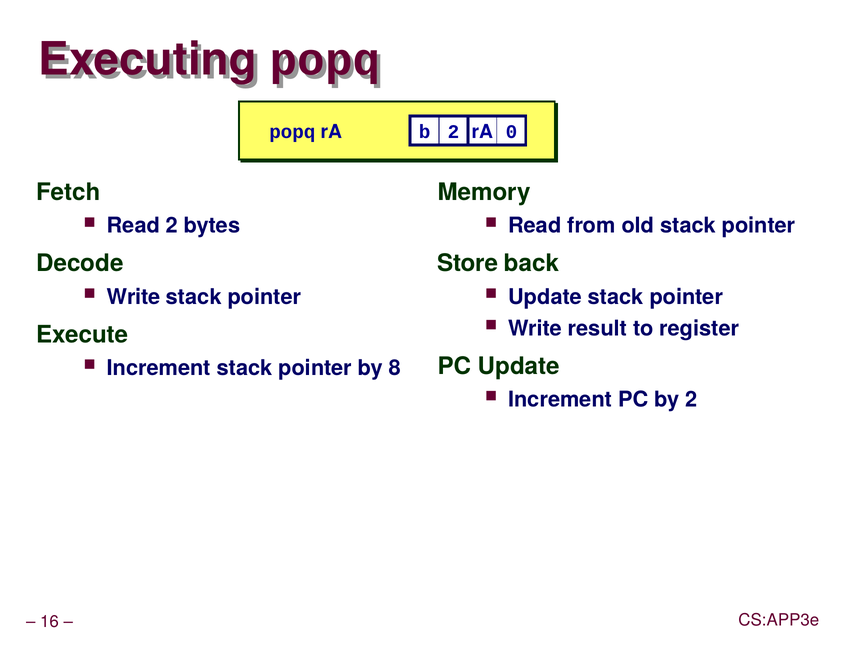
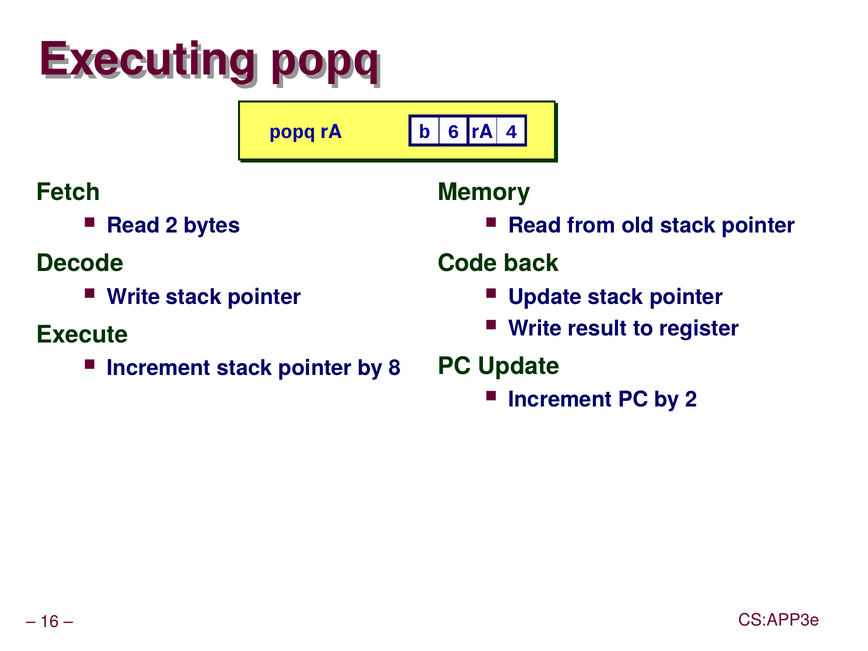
b 2: 2 -> 6 (454, 132)
0: 0 -> 4 (511, 132)
Store: Store -> Code (468, 263)
